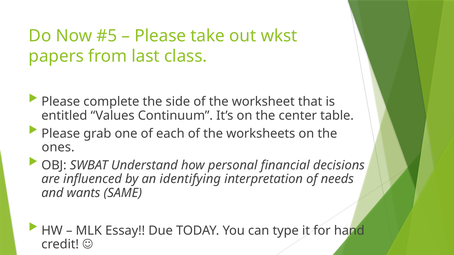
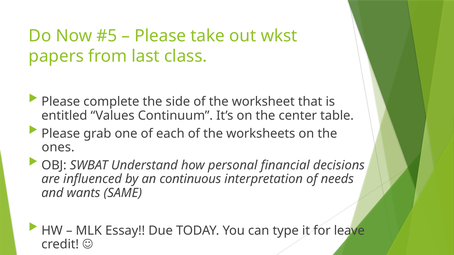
identifying: identifying -> continuous (190, 179)
hand: hand -> leave (349, 231)
